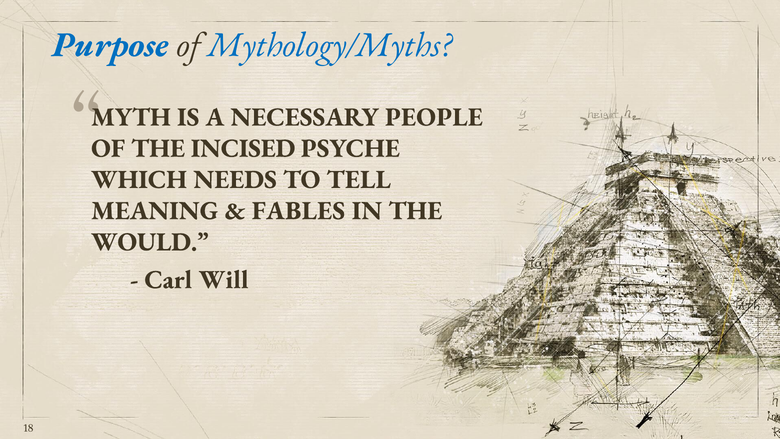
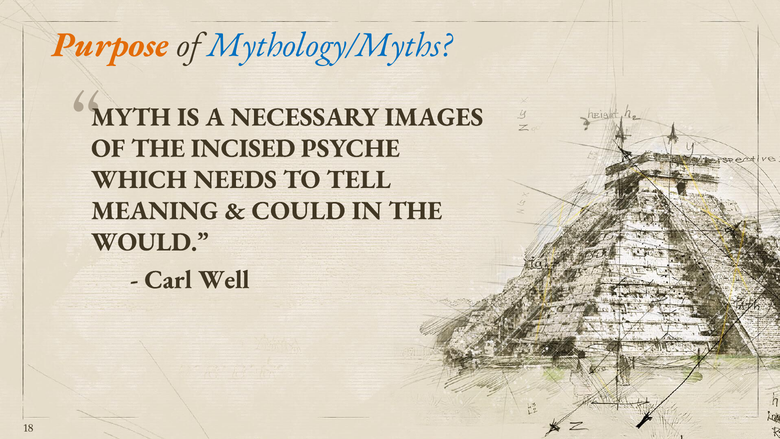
Purpose colour: blue -> orange (110, 45)
PEOPLE: PEOPLE -> IMAGES (434, 117)
FABLES: FABLES -> COULD (298, 210)
Will: Will -> Well (224, 279)
